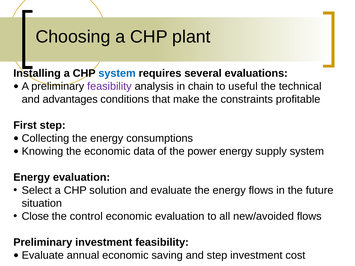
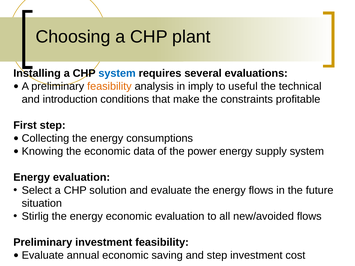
feasibility colour: purple -> orange (109, 86)
chain: chain -> imply (201, 86)
advantages: advantages -> introduction (70, 99)
Close: Close -> Stirlig (35, 217)
control: control -> energy (86, 217)
